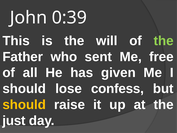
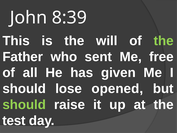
0:39: 0:39 -> 8:39 (69, 18)
confess: confess -> opened (117, 89)
should colour: yellow -> light green (24, 104)
just: just -> test (14, 120)
